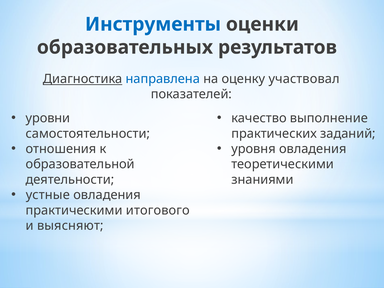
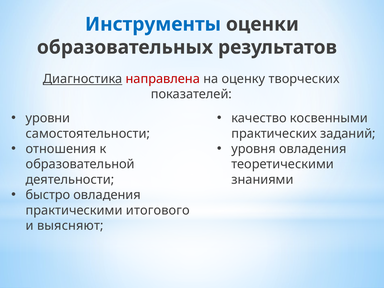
направлена colour: blue -> red (163, 79)
участвовал: участвовал -> творческих (304, 79)
выполнение: выполнение -> косвенными (329, 118)
устные: устные -> быстро (48, 195)
